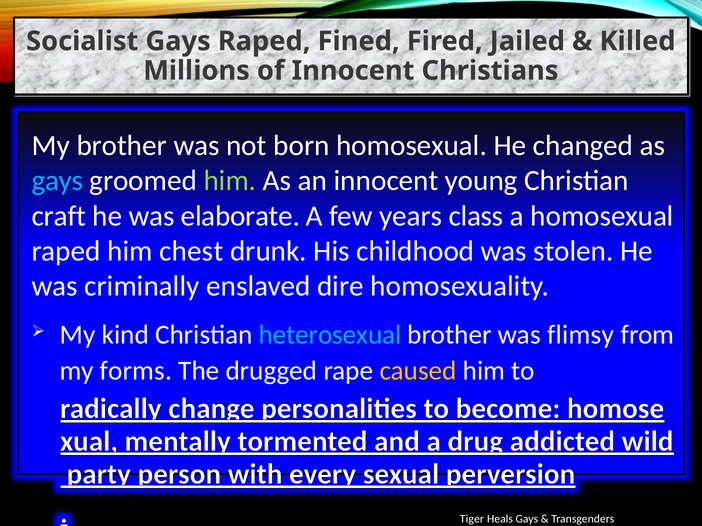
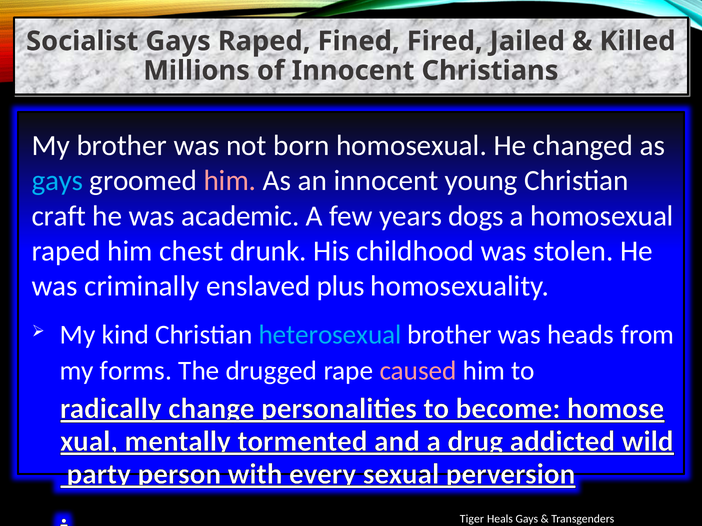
him colour: light green -> pink (230, 181)
elaborate: elaborate -> academic (240, 216)
class: class -> dogs (476, 216)
dire: dire -> plus (341, 286)
flimsy: flimsy -> heads (581, 335)
caused colour: yellow -> pink (418, 371)
